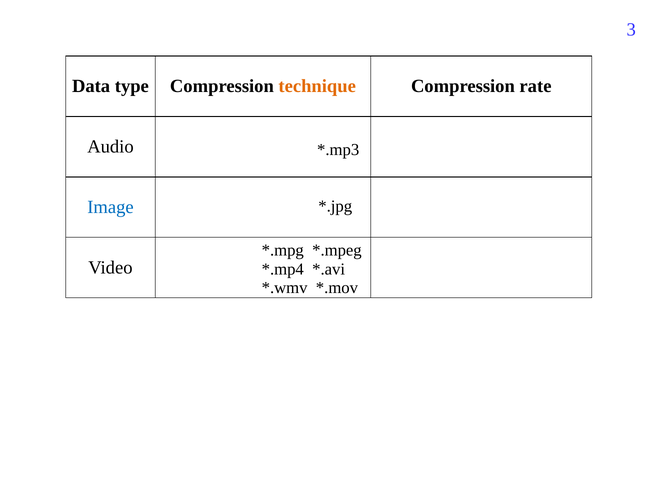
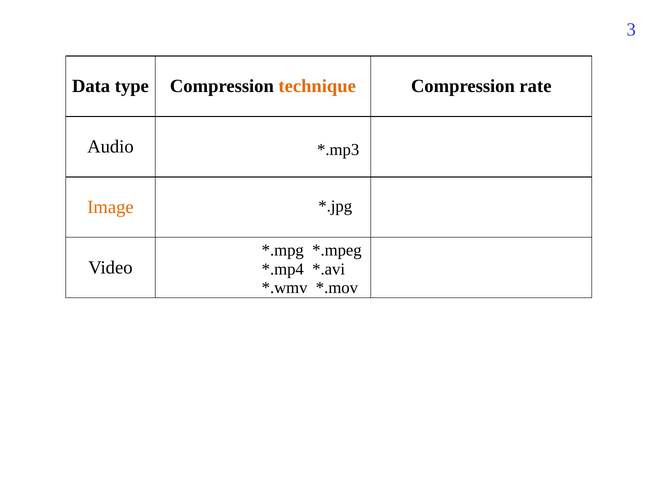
Image colour: blue -> orange (110, 207)
